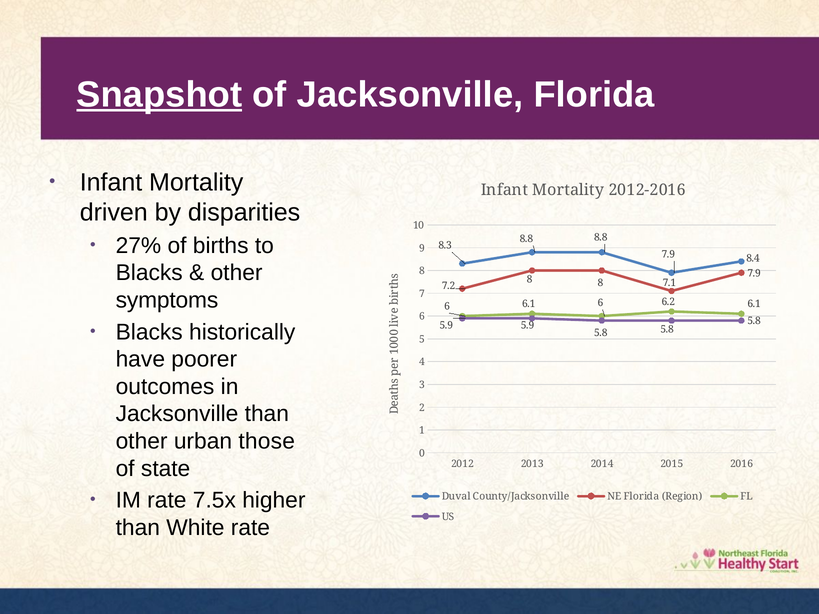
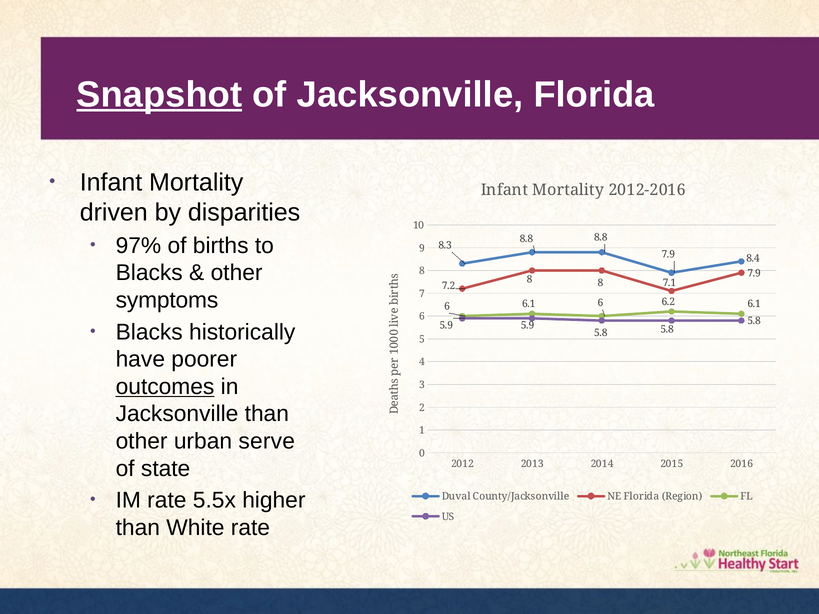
27%: 27% -> 97% (138, 246)
outcomes underline: none -> present (165, 387)
those: those -> serve (267, 441)
7.5x: 7.5x -> 5.5x (214, 501)
